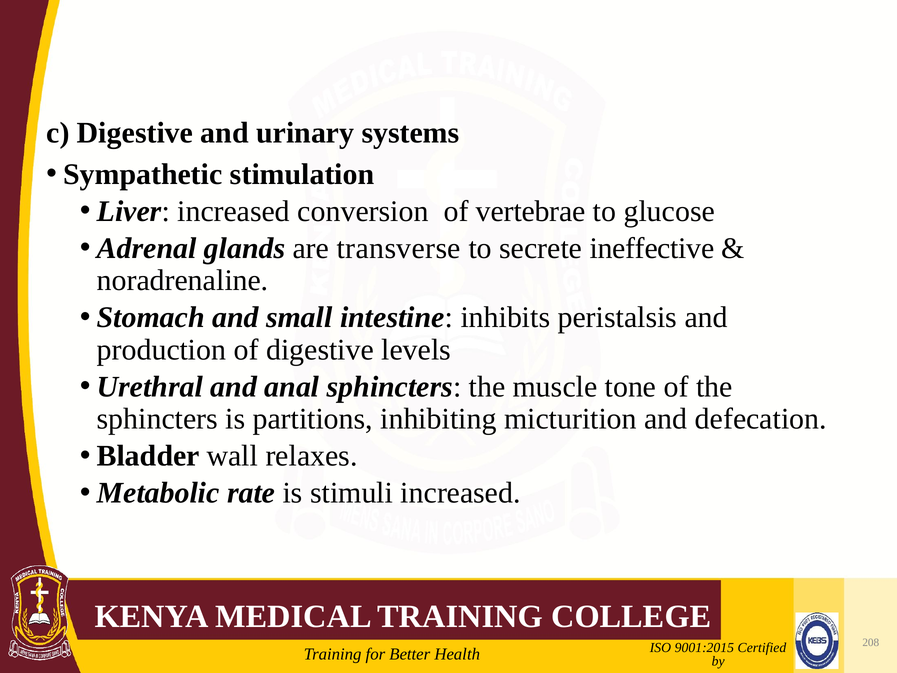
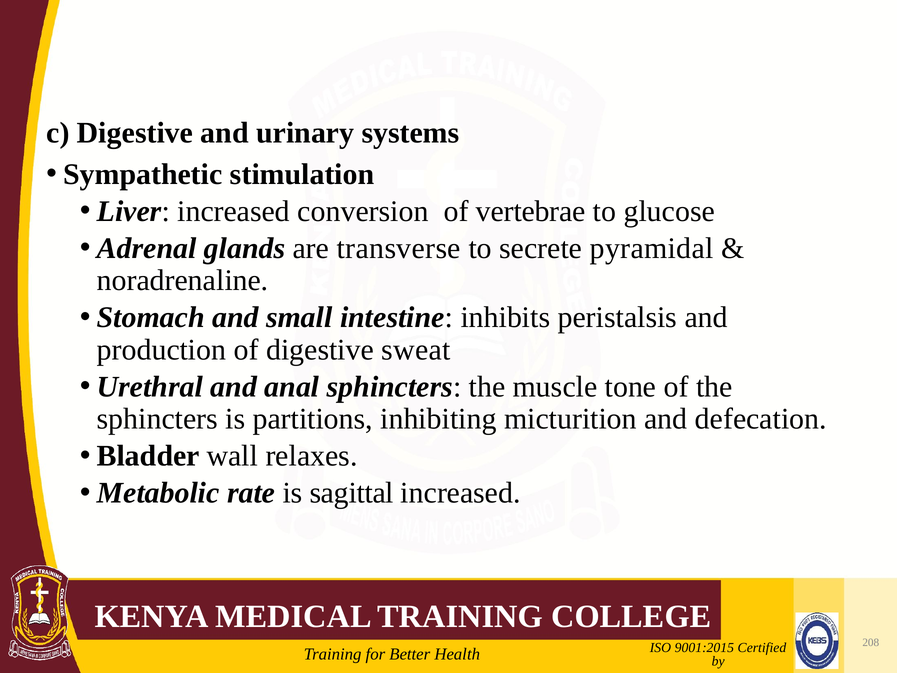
ineffective: ineffective -> pyramidal (652, 248)
levels: levels -> sweat (416, 350)
stimuli: stimuli -> sagittal (352, 493)
